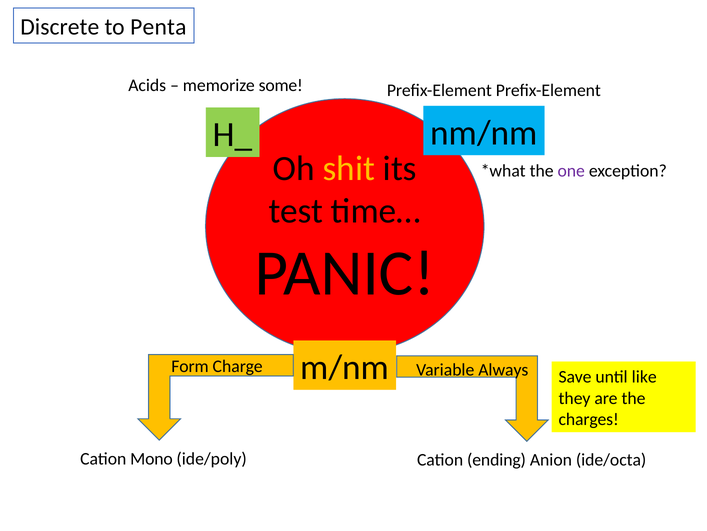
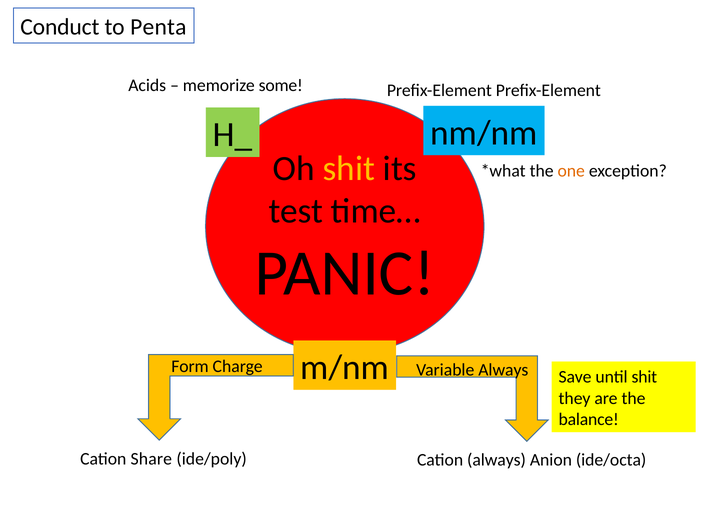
Discrete: Discrete -> Conduct (60, 27)
one colour: purple -> orange (571, 171)
until like: like -> shit (644, 376)
charges: charges -> balance (589, 419)
Mono: Mono -> Share (151, 458)
Cation ending: ending -> always (496, 459)
